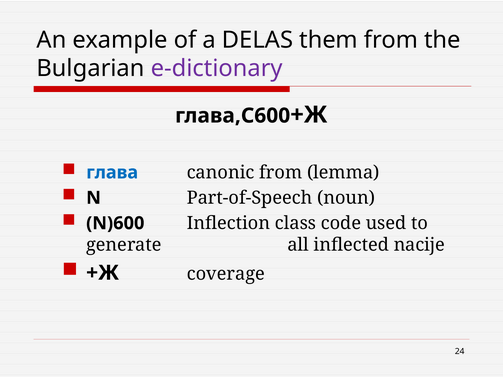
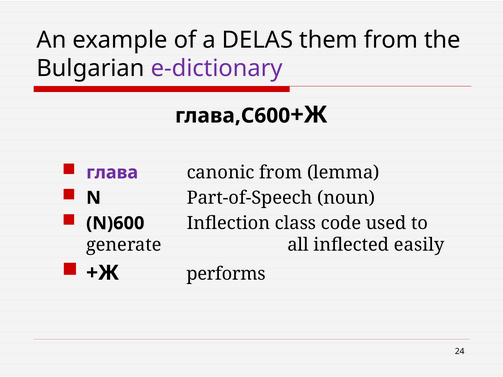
глава colour: blue -> purple (112, 173)
nacije: nacije -> easily (419, 245)
coverage: coverage -> performs (226, 274)
